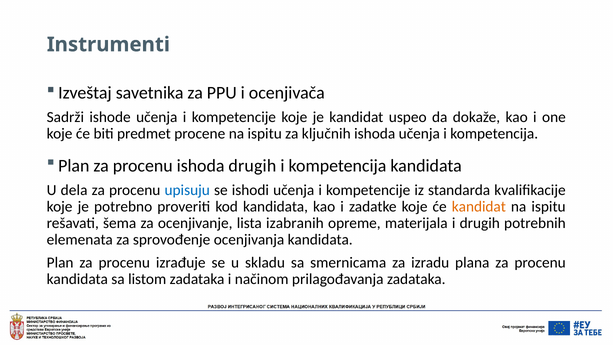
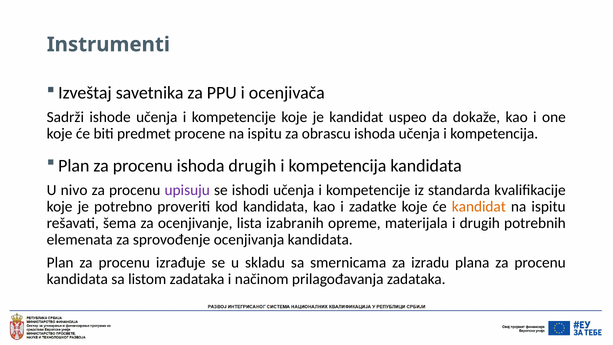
ključnih: ključnih -> obrascu (326, 134)
dela: dela -> nivo (74, 190)
upisuju colour: blue -> purple (187, 190)
